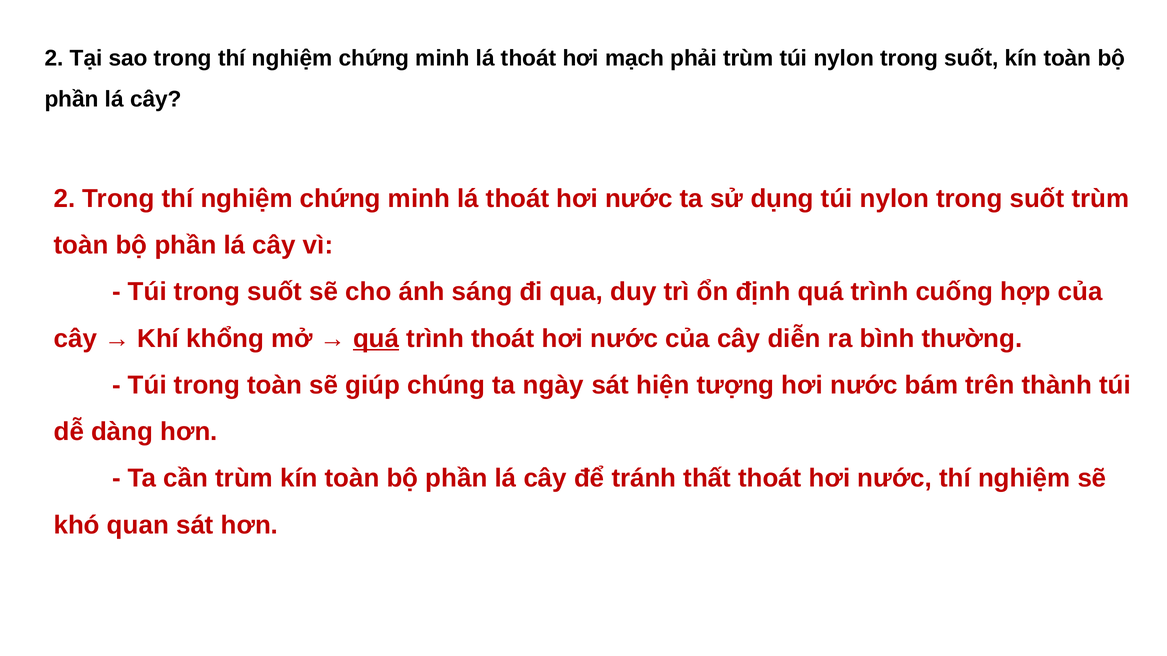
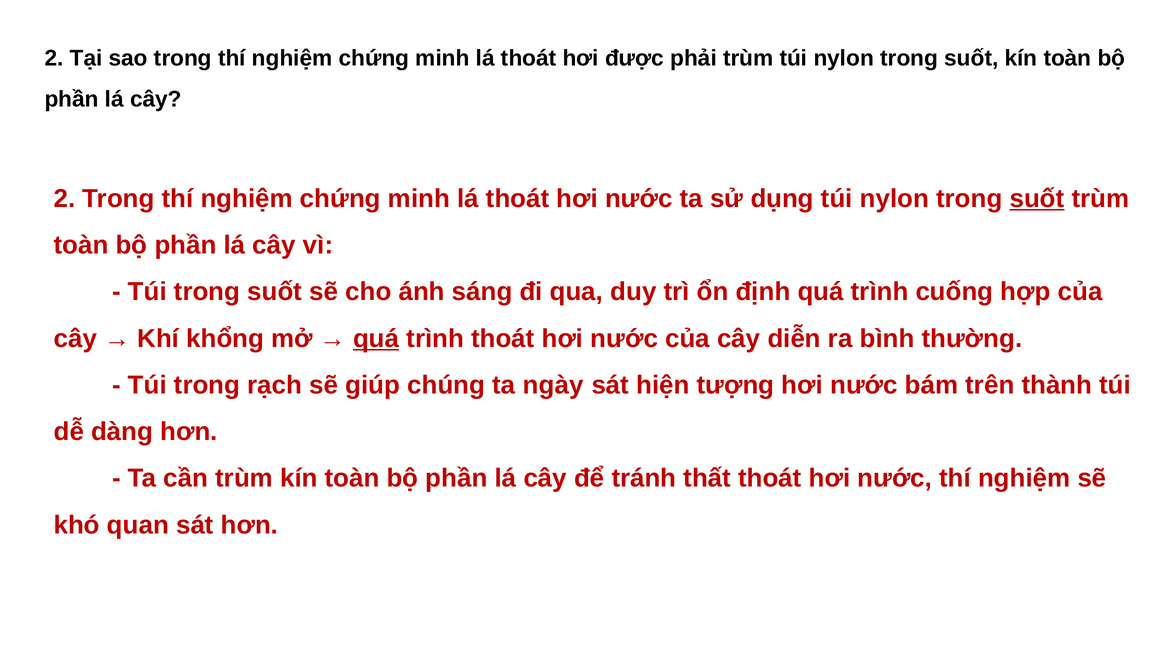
mạch: mạch -> được (635, 58)
suốt underline: none -> present (1037, 199)
trong toàn: toàn -> rạch (275, 385)
